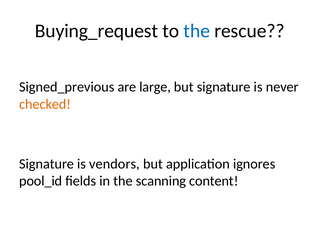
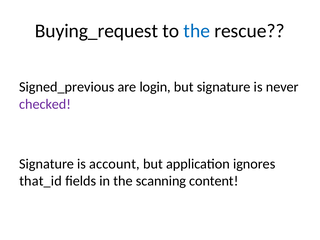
large: large -> login (155, 87)
checked colour: orange -> purple (45, 104)
vendors: vendors -> account (114, 164)
pool_id: pool_id -> that_id (41, 181)
